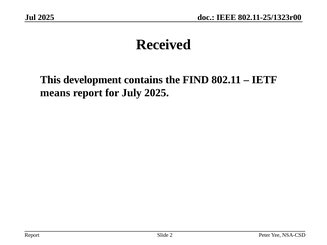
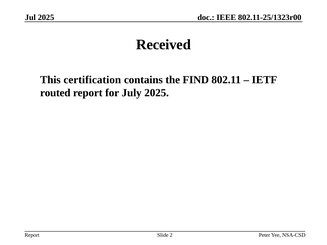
development: development -> certification (92, 80)
means: means -> routed (55, 93)
